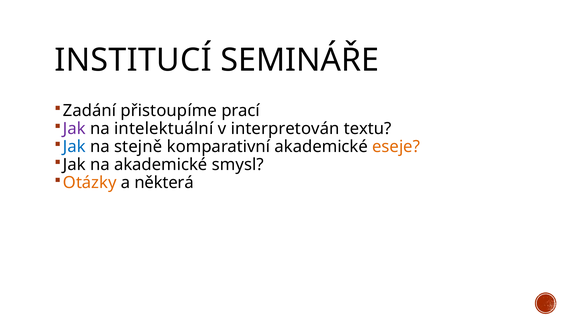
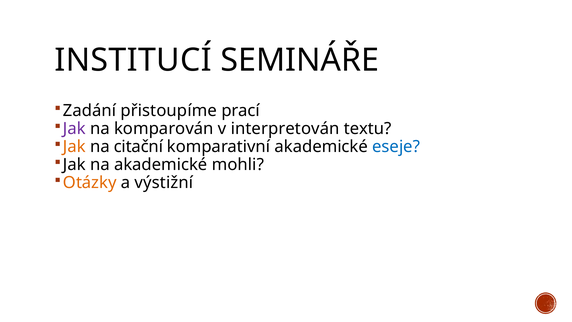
intelektuální: intelektuální -> komparován (164, 129)
Jak colour: blue -> orange (74, 147)
stejně: stejně -> citační (138, 147)
eseje colour: orange -> blue (396, 147)
smysl: smysl -> mohli (238, 165)
některá: některá -> výstižní (164, 183)
